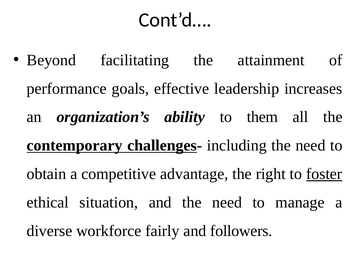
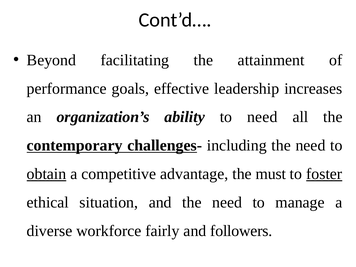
to them: them -> need (262, 117)
obtain underline: none -> present (46, 174)
right: right -> must (271, 174)
